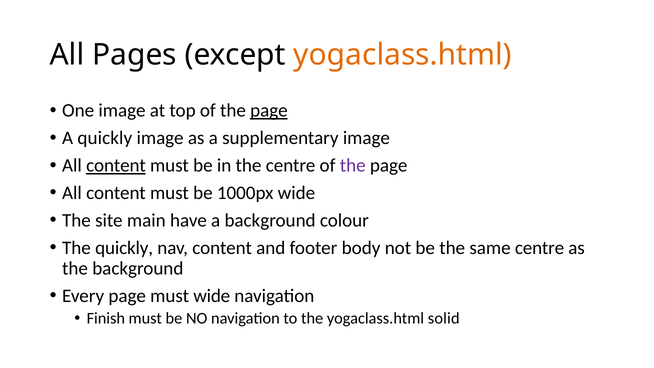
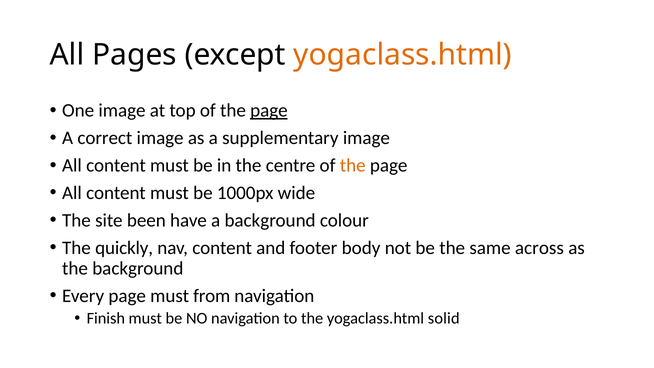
A quickly: quickly -> correct (105, 138)
content underline: present -> none (116, 165)
the colour: purple -> orange (353, 165)
main: main -> been (146, 220)
same centre: centre -> across (539, 248)
must wide: wide -> from (212, 296)
